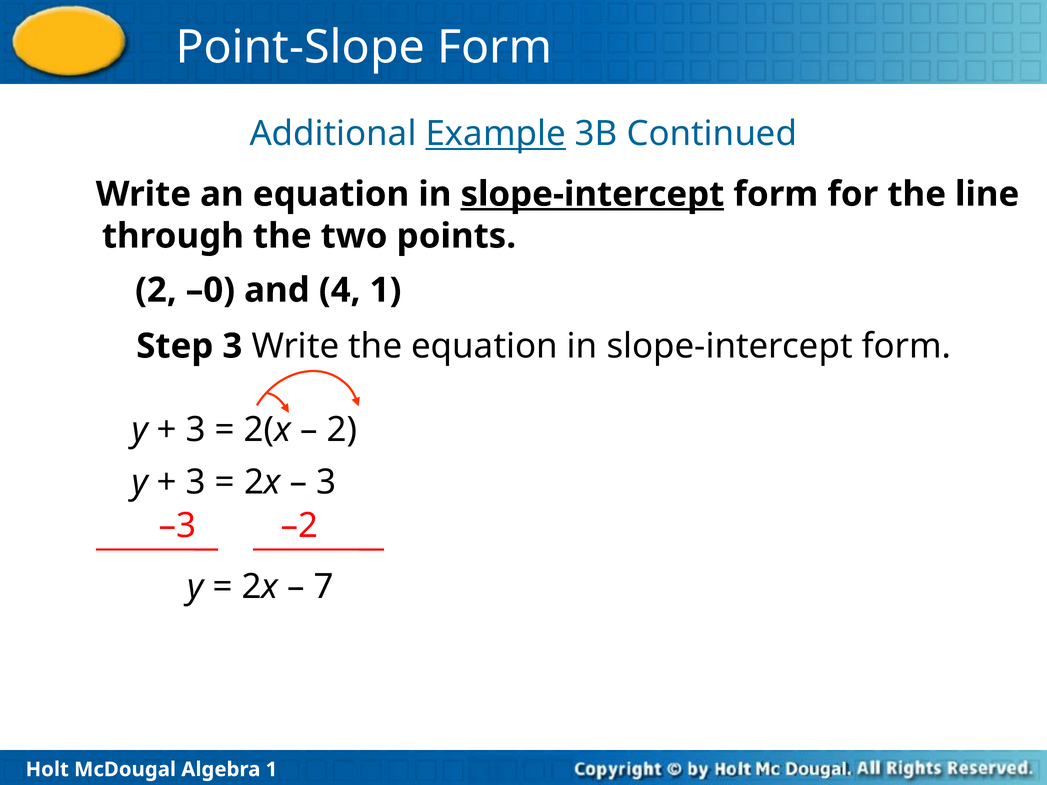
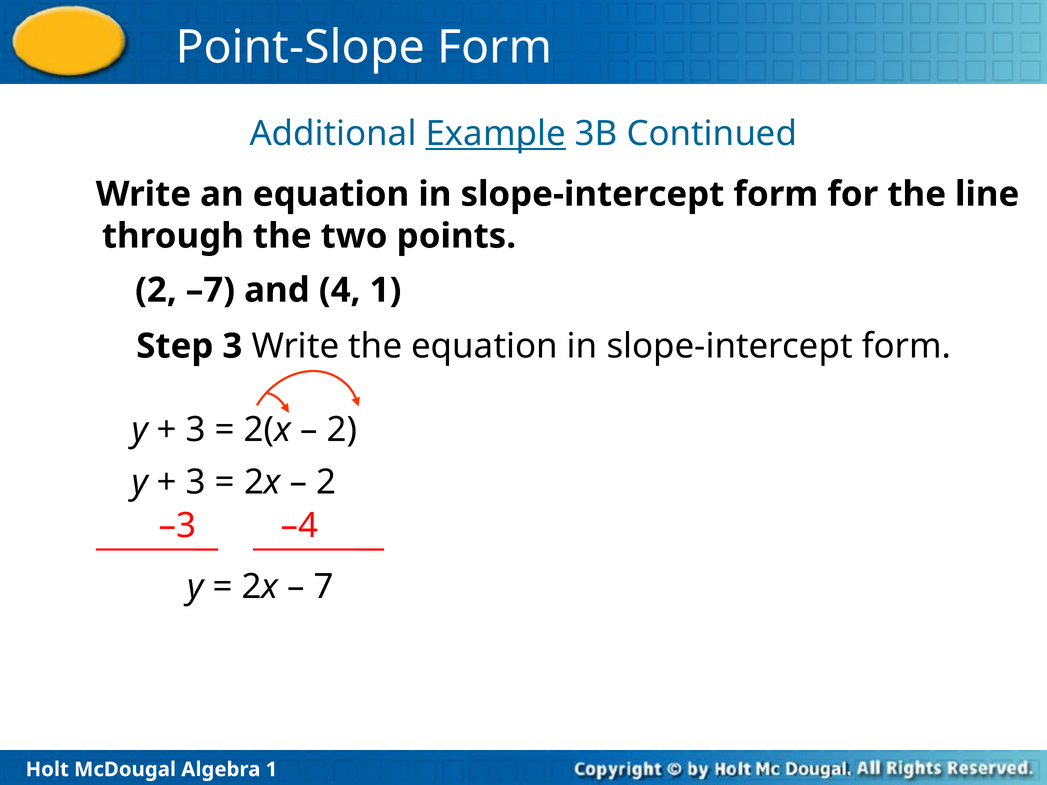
slope-intercept underline: present -> none (592, 194)
–0: –0 -> –7 (210, 290)
3: 3 -> 2 (326, 482)
–2: –2 -> –4 (299, 526)
